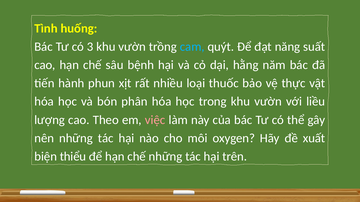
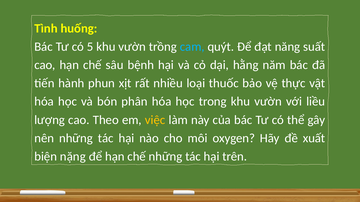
3: 3 -> 5 (90, 47)
việc colour: pink -> yellow (155, 120)
thiểu: thiểu -> nặng (73, 157)
